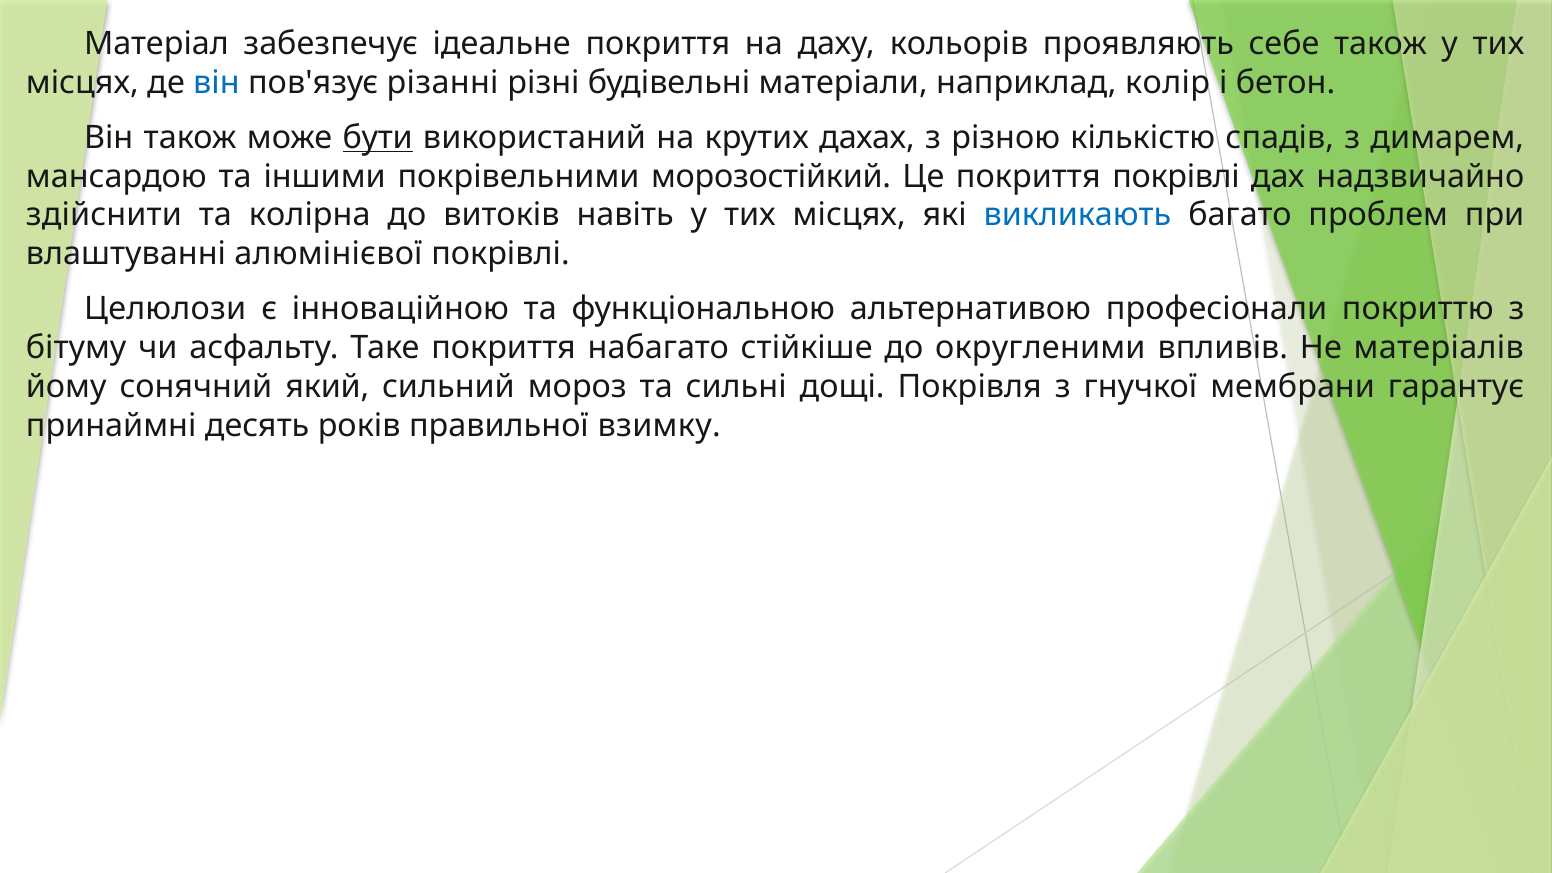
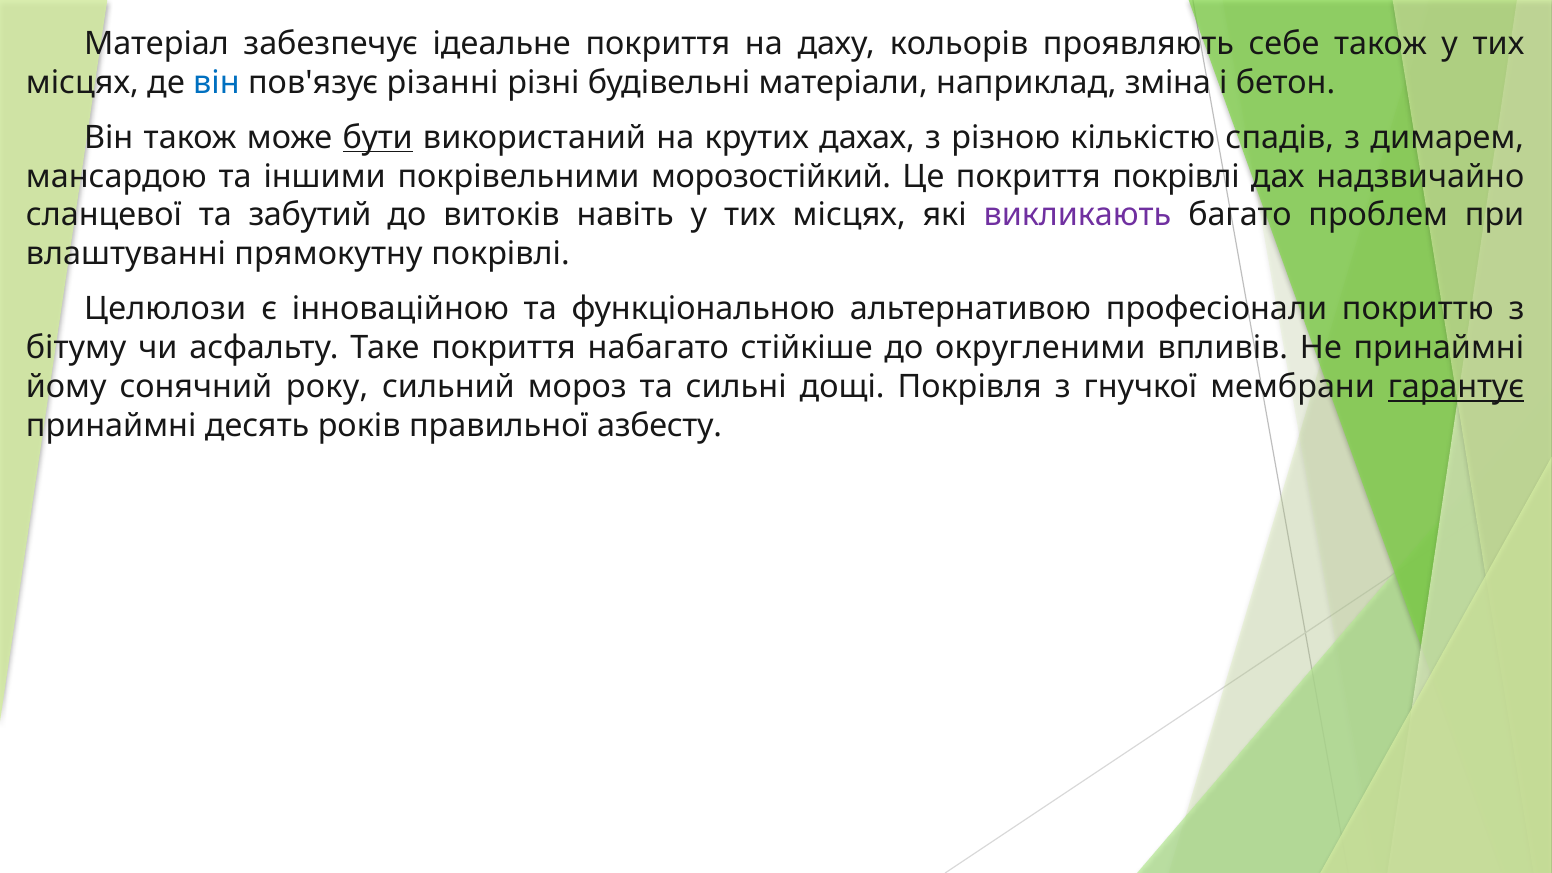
колір: колір -> зміна (1168, 83)
здійснити: здійснити -> сланцевої (104, 215)
колірна: колірна -> забутий (310, 215)
викликають colour: blue -> purple (1077, 215)
алюмінієвої: алюмінієвої -> прямокутну (329, 254)
Не матеріалів: матеріалів -> принаймні (1439, 348)
який: який -> року (327, 387)
гарантує underline: none -> present (1456, 387)
взимку: взимку -> азбесту (660, 426)
